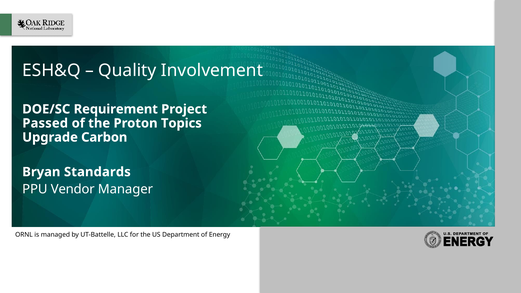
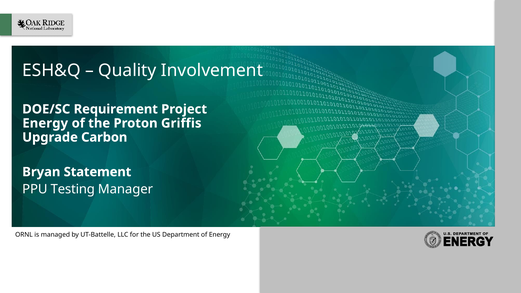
Passed: Passed -> Energy (45, 123)
Topics: Topics -> Griffis (181, 123)
Standards: Standards -> Statement (97, 172)
Vendor: Vendor -> Testing (73, 189)
